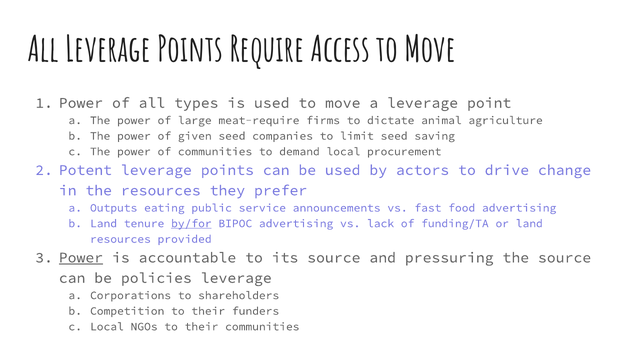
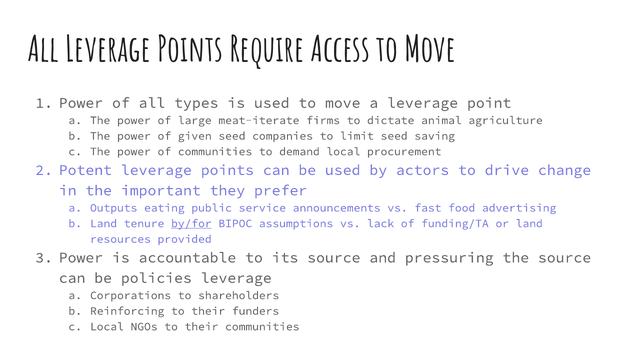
meat-require: meat-require -> meat-iterate (259, 120)
the resources: resources -> important (161, 190)
BIPOC advertising: advertising -> assumptions (296, 223)
Power underline: present -> none (81, 257)
Competition: Competition -> Reinforcing (127, 311)
